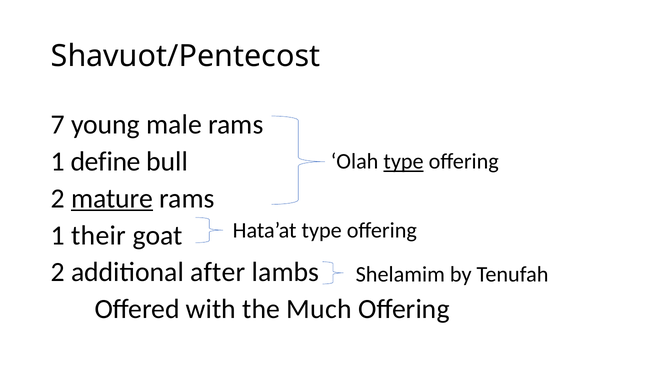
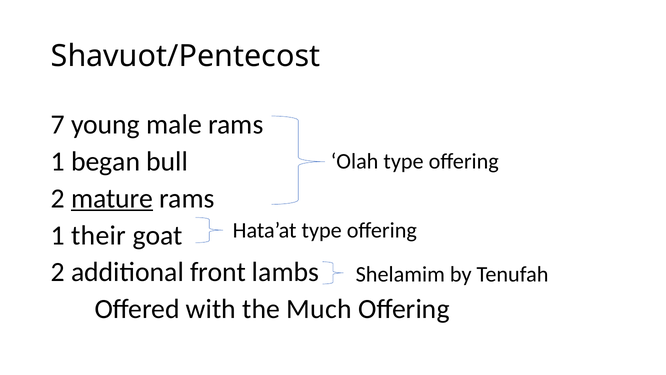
define: define -> began (106, 161)
type underline: present -> none (404, 161)
after: after -> front (218, 272)
